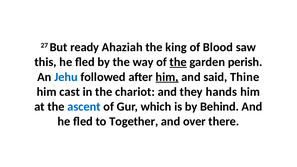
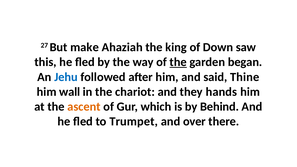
ready: ready -> make (85, 47)
Blood: Blood -> Down (218, 47)
perish: perish -> began (245, 62)
him underline: present -> none (167, 77)
cast: cast -> wall (70, 92)
ascent colour: blue -> orange (84, 107)
Together: Together -> Trumpet (134, 122)
